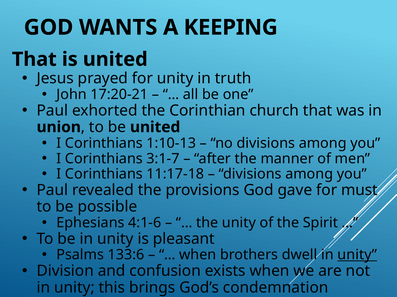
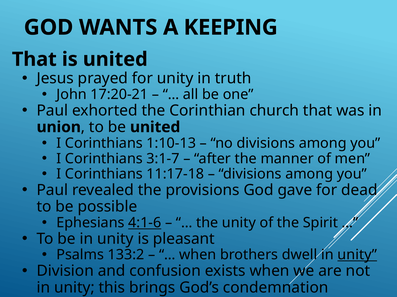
must: must -> dead (359, 190)
4:1-6 underline: none -> present (145, 223)
133:6: 133:6 -> 133:2 (126, 255)
